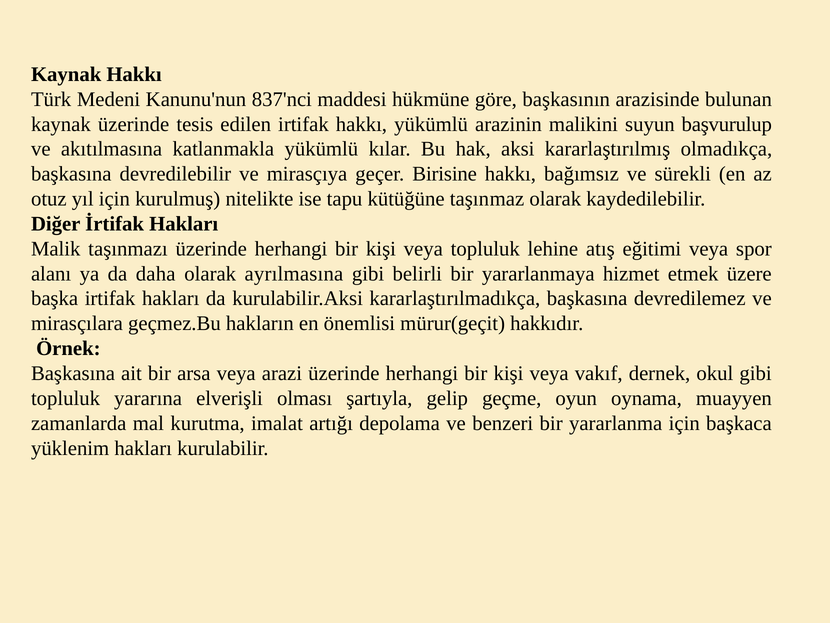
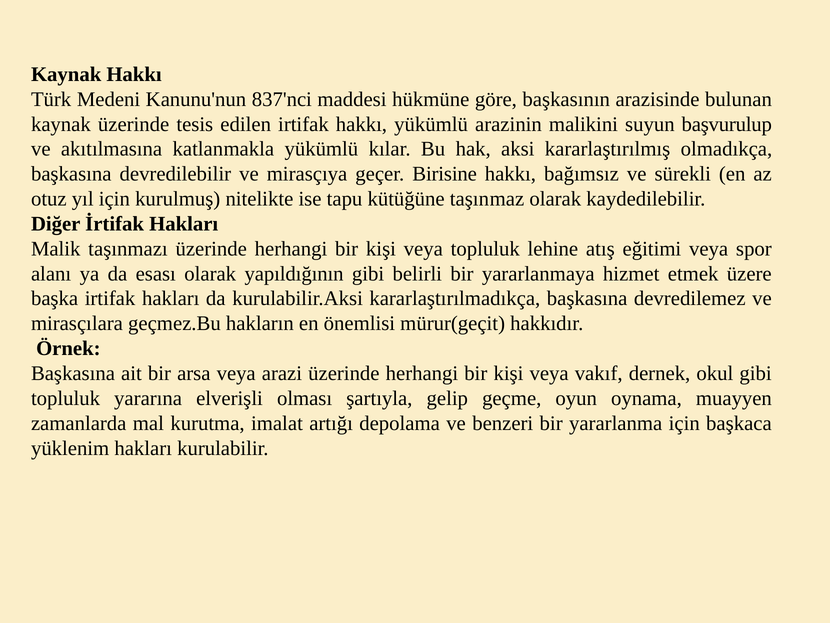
daha: daha -> esası (156, 273)
ayrılmasına: ayrılmasına -> yapıldığının (294, 273)
